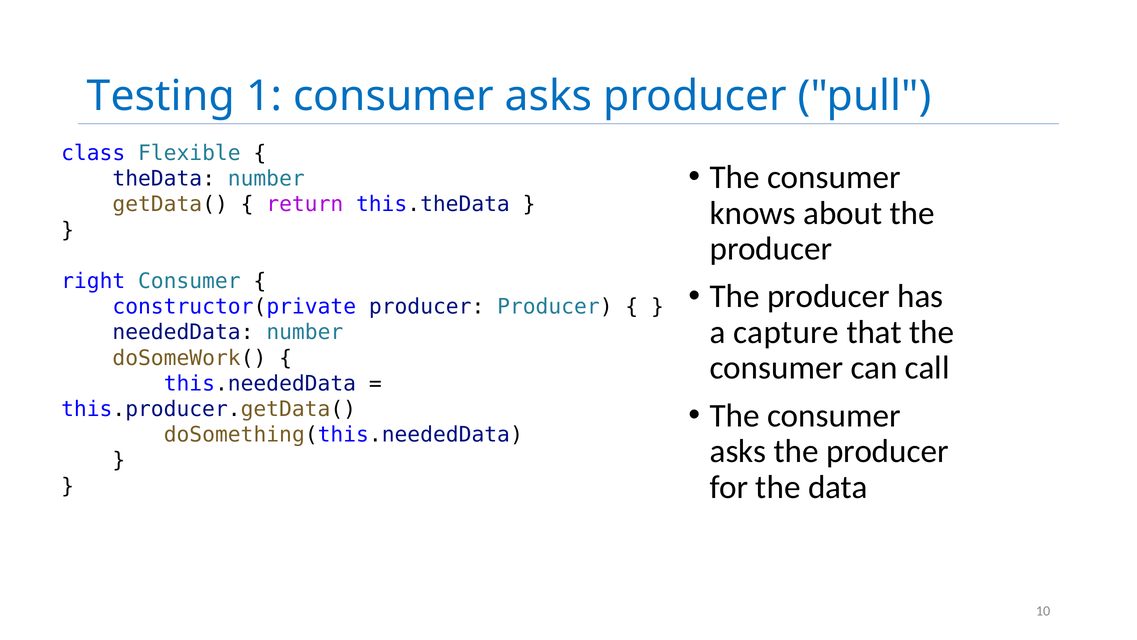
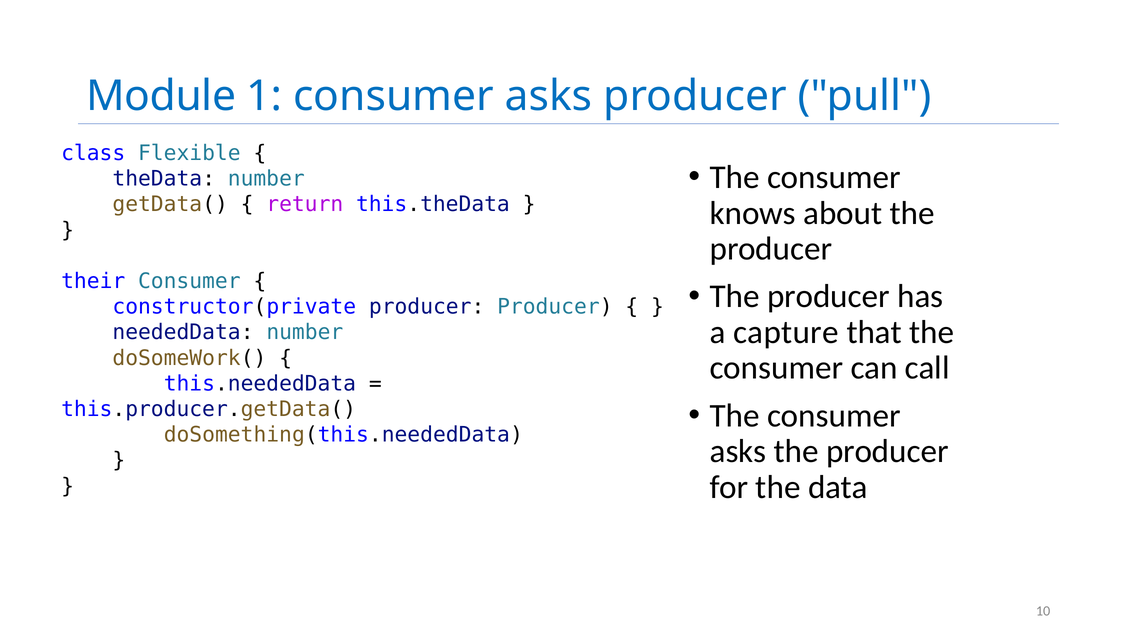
Testing: Testing -> Module (161, 96)
right: right -> their (93, 281)
